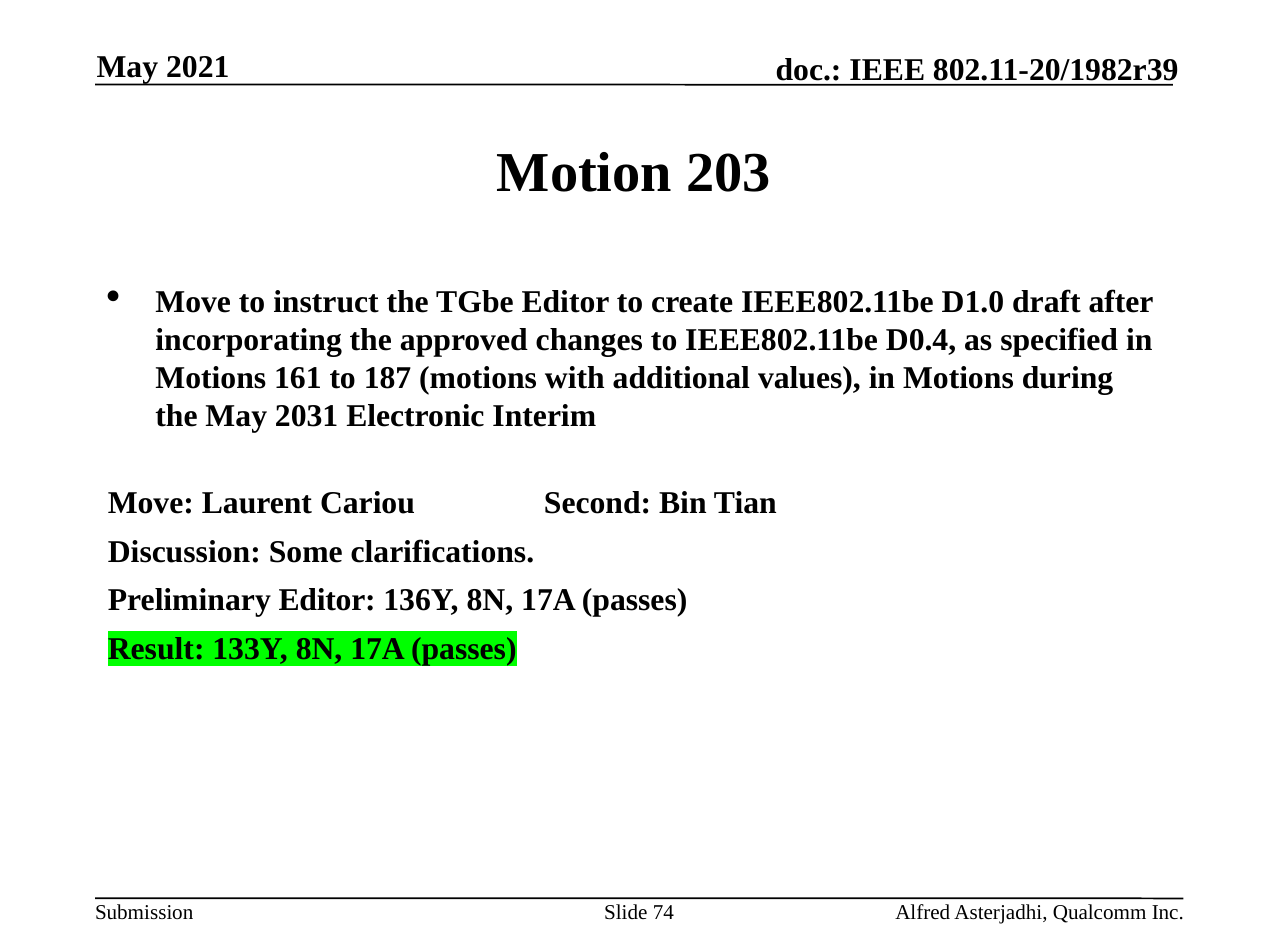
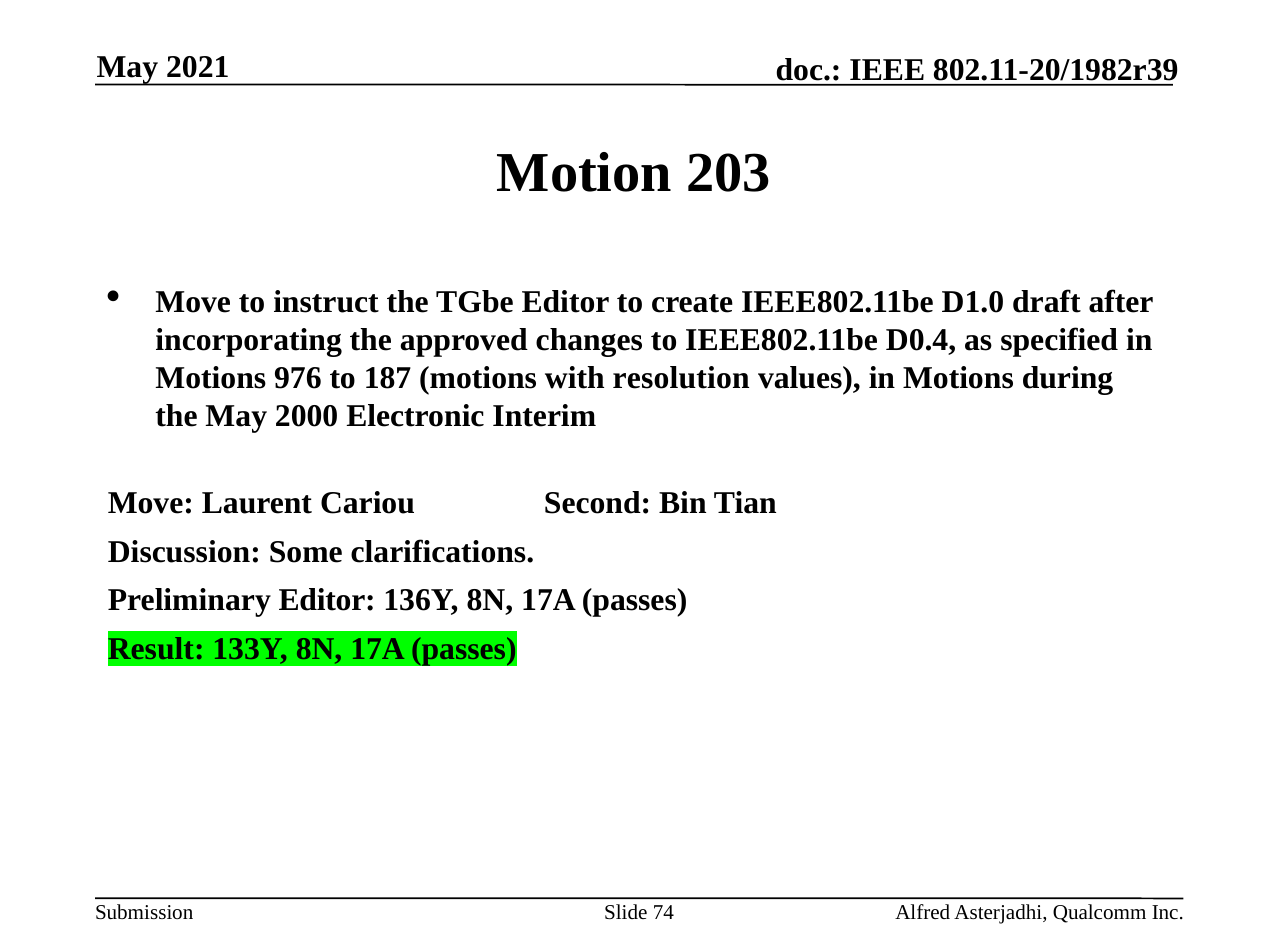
161: 161 -> 976 (298, 378)
additional: additional -> resolution (681, 378)
2031: 2031 -> 2000 (307, 416)
